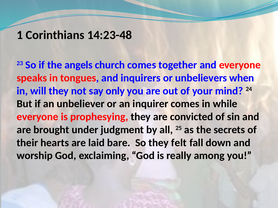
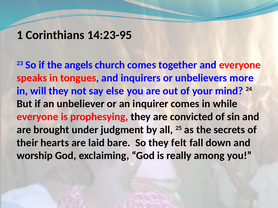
14:23-48: 14:23-48 -> 14:23-95 (110, 35)
when: when -> more (242, 78)
only: only -> else (115, 91)
